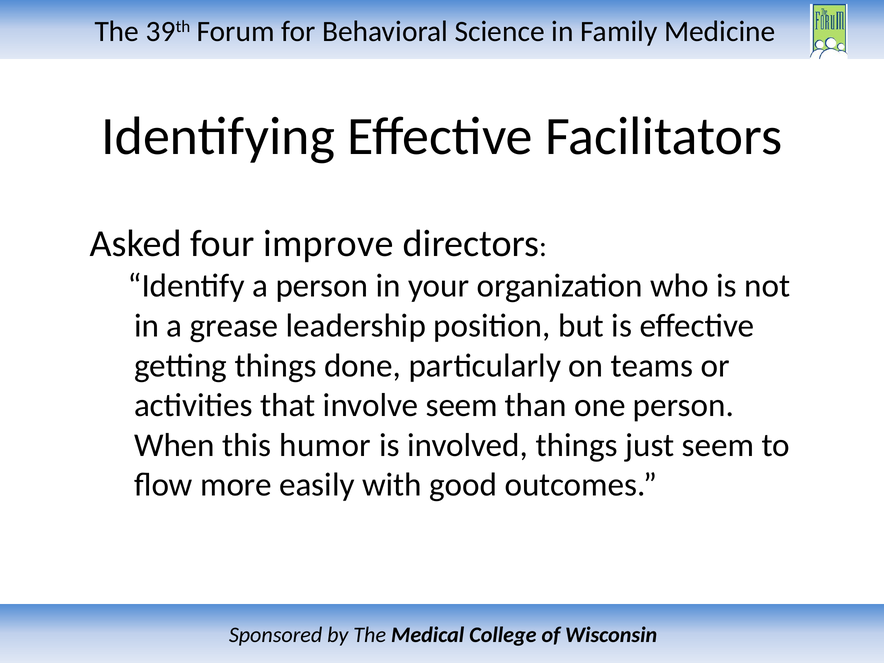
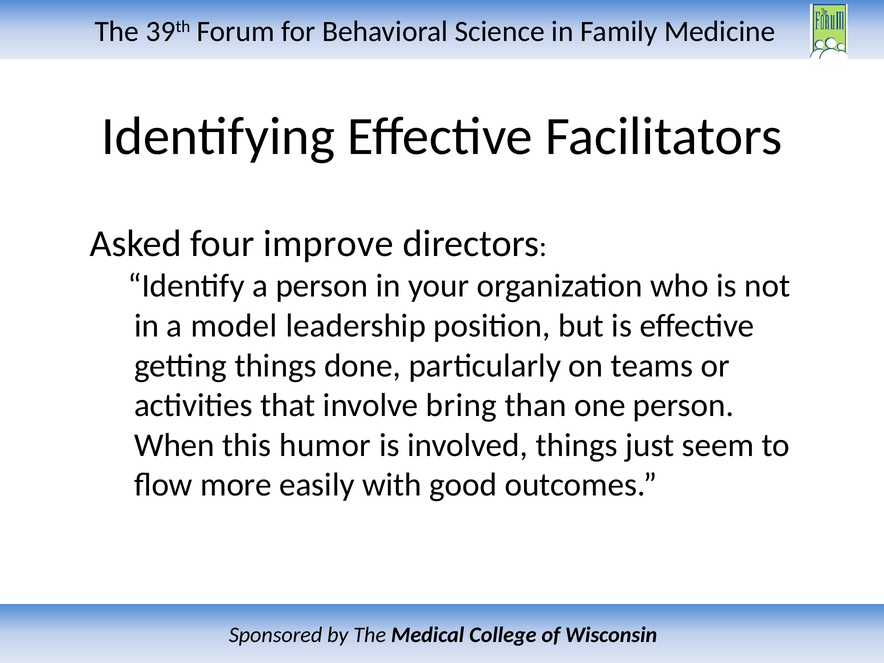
grease: grease -> model (234, 326)
involve seem: seem -> bring (461, 405)
